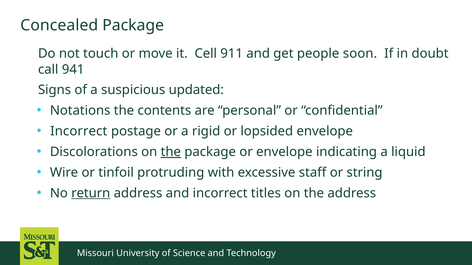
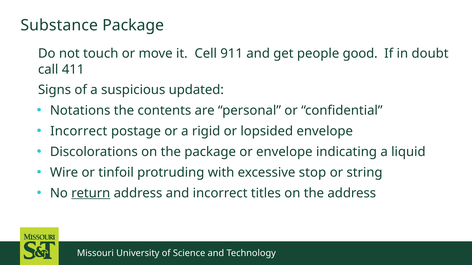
Concealed: Concealed -> Substance (59, 25)
soon: soon -> good (360, 54)
941: 941 -> 411 (73, 69)
the underline: present -> none (171, 152)
staff: staff -> stop (313, 173)
